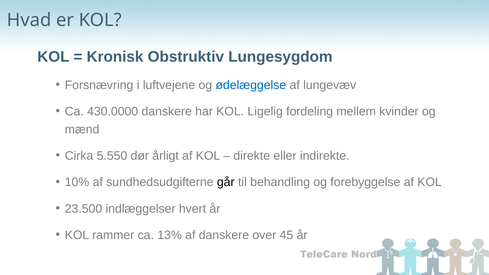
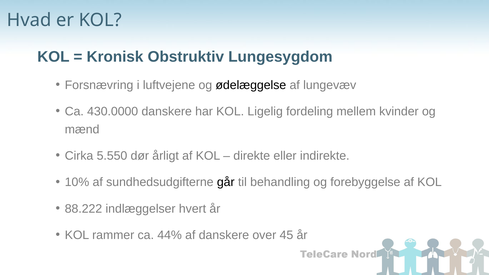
ødelæggelse colour: blue -> black (251, 85)
23.500: 23.500 -> 88.222 (83, 209)
13%: 13% -> 44% (170, 235)
